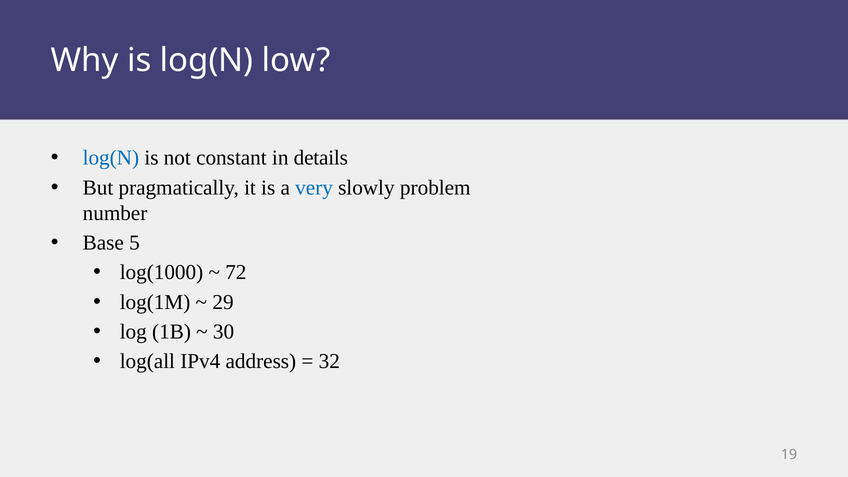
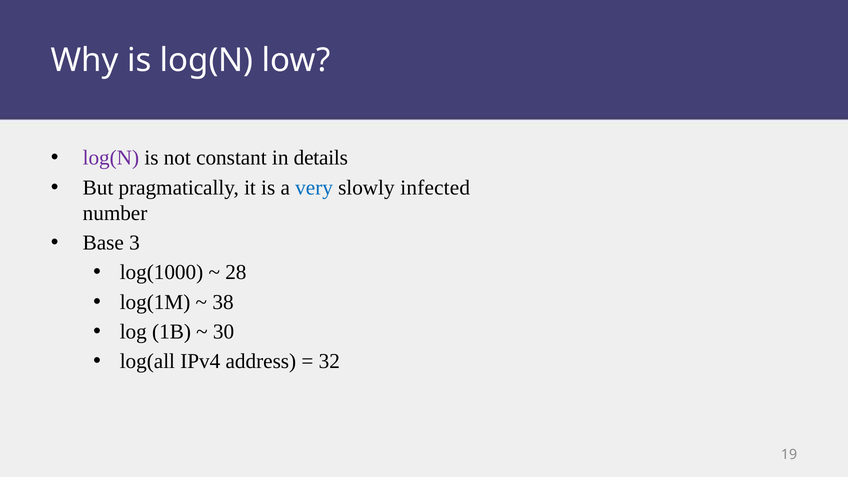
log(N colour: blue -> purple (111, 158)
problem: problem -> infected (435, 188)
5: 5 -> 3 (134, 243)
72: 72 -> 28 (236, 272)
29: 29 -> 38 (223, 302)
